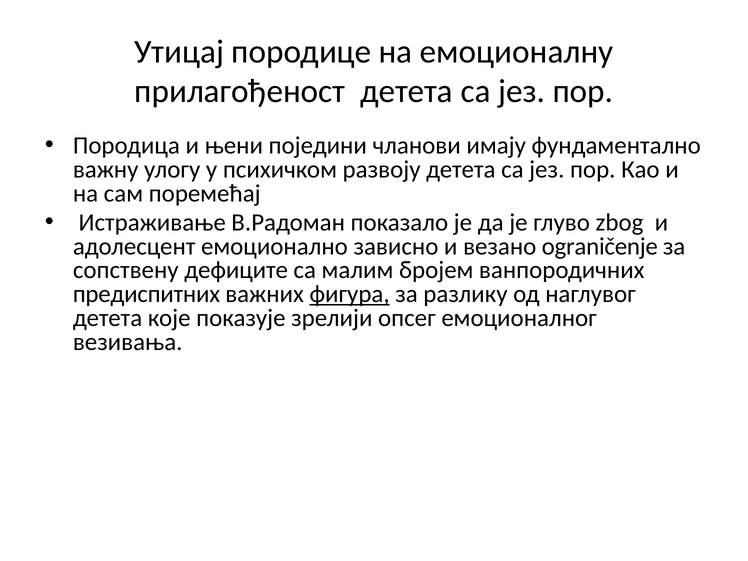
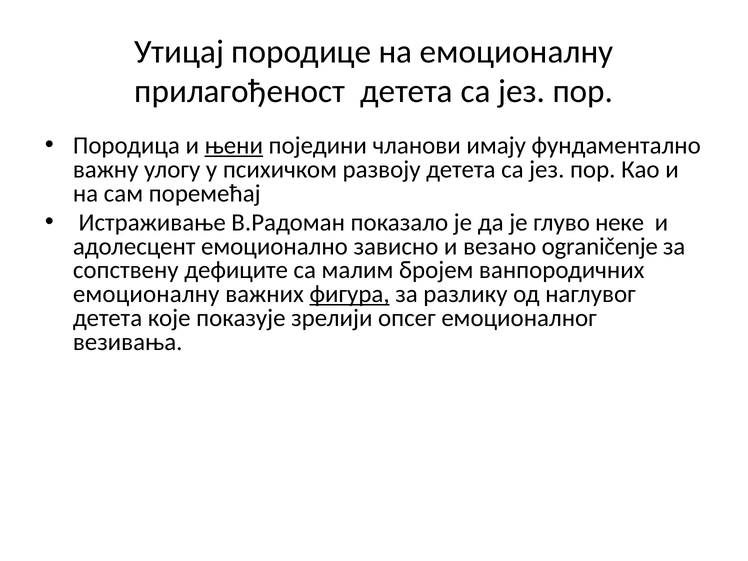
њени underline: none -> present (234, 146)
zbog: zbog -> неке (620, 222)
предиспитних: предиспитних -> емоционалну (146, 294)
